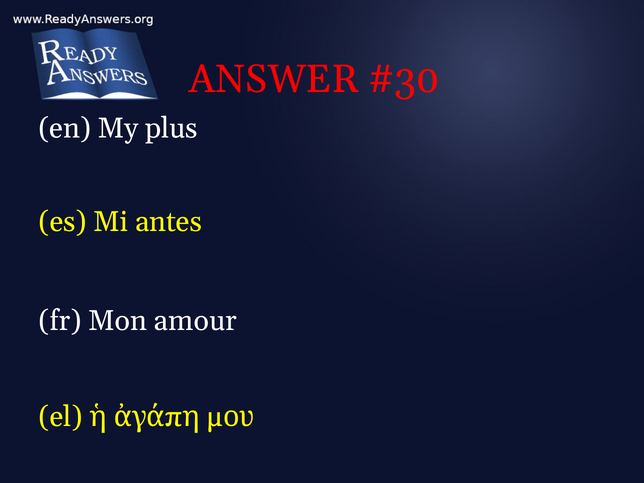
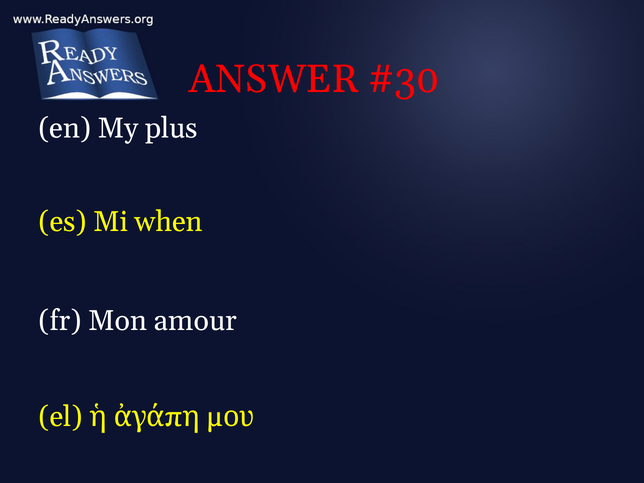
antes: antes -> when (169, 222)
